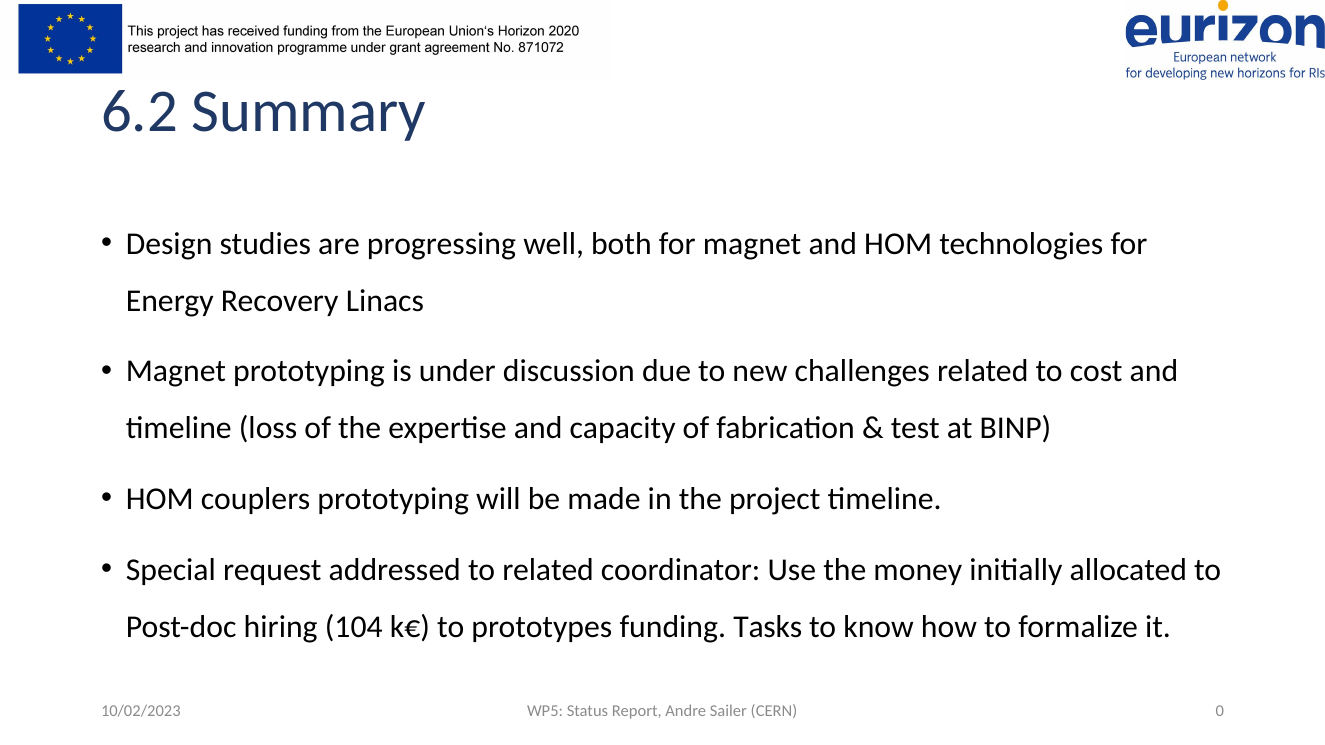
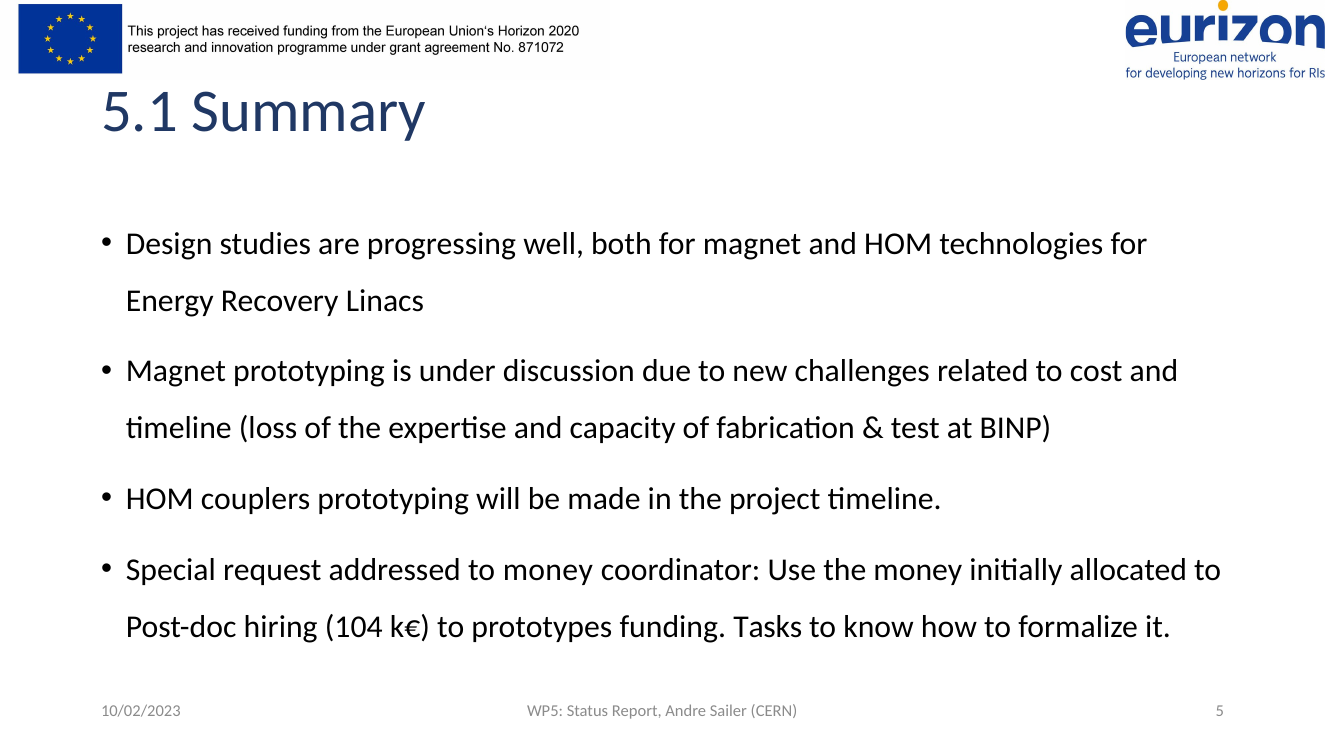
6.2: 6.2 -> 5.1 (139, 111)
to related: related -> money (548, 570)
0: 0 -> 5 (1220, 712)
